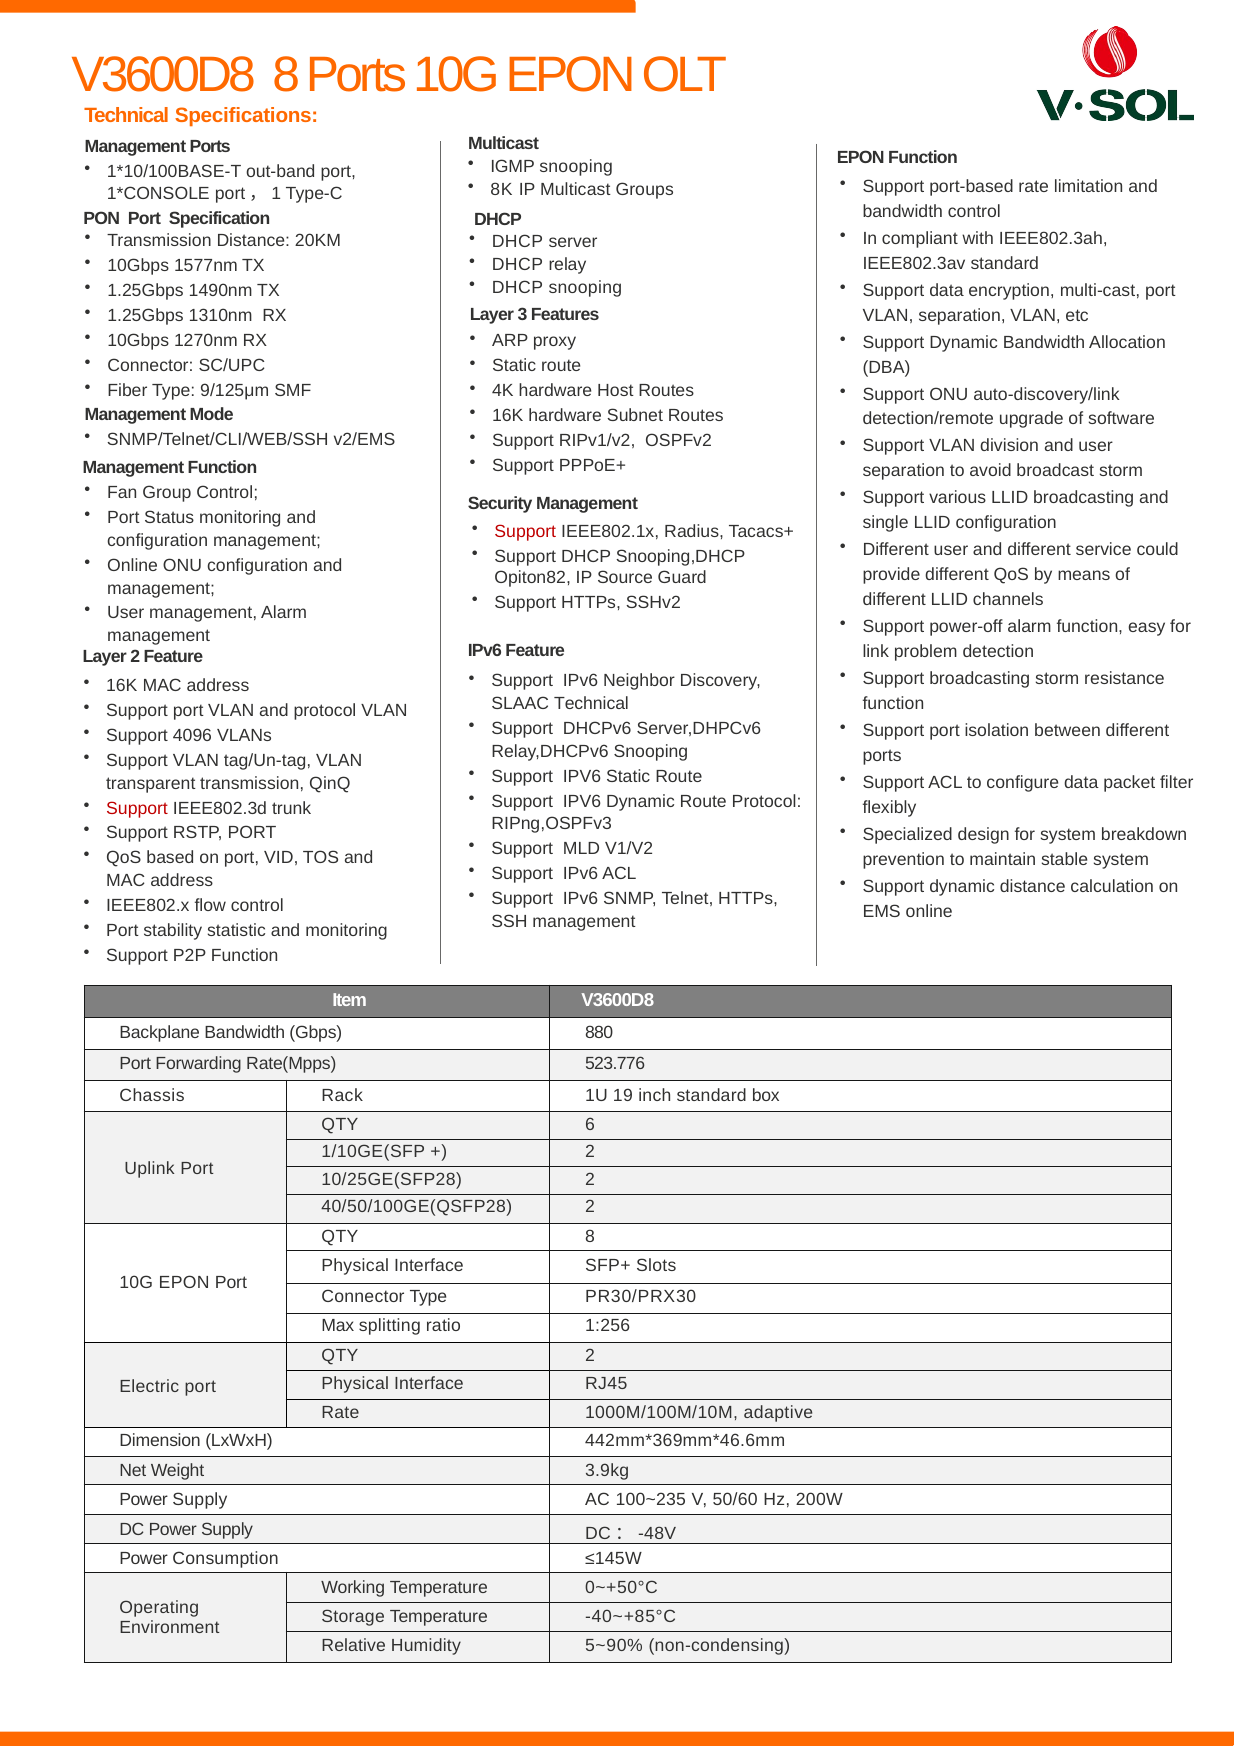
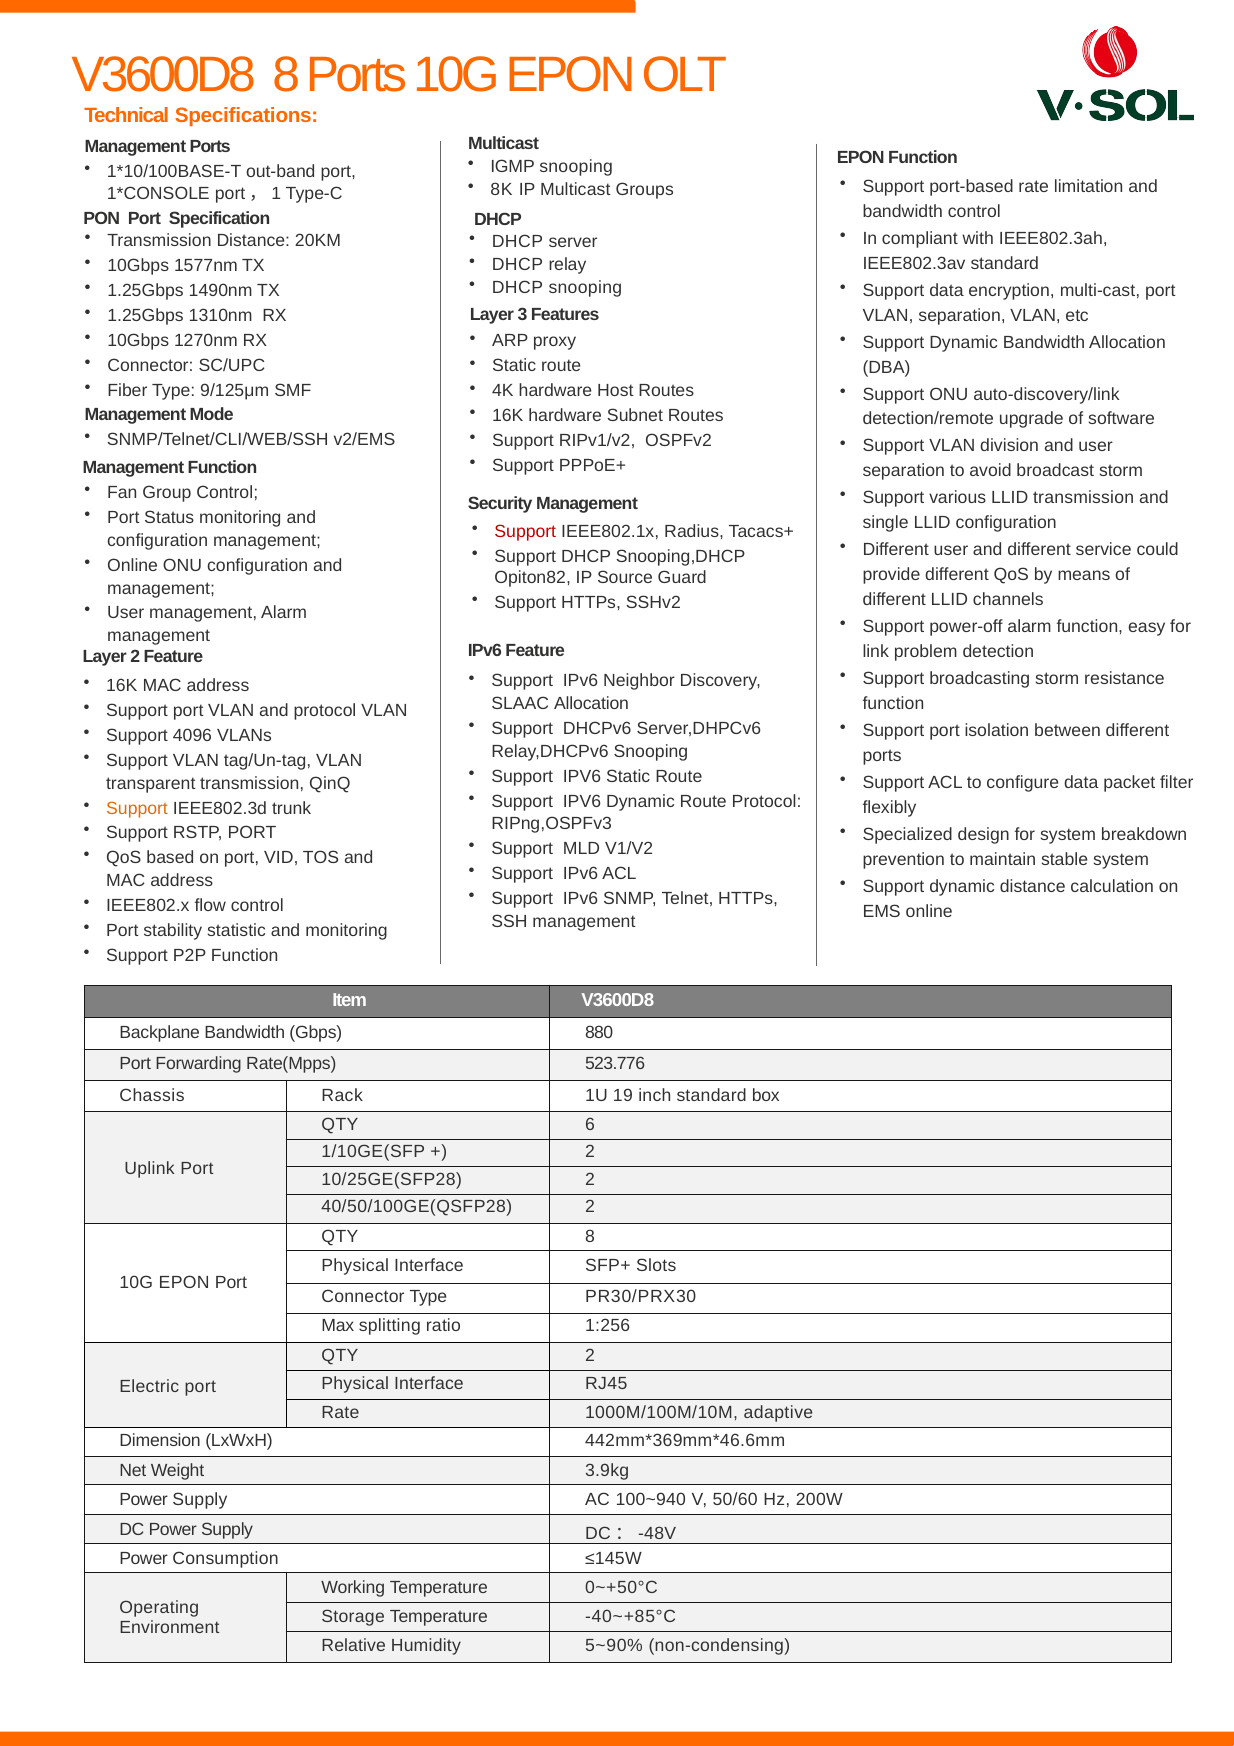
LLID broadcasting: broadcasting -> transmission (1084, 498)
SLAAC Technical: Technical -> Allocation (592, 704)
Support colour: red -> orange (137, 808)
100~235: 100~235 -> 100~940 (651, 1500)
